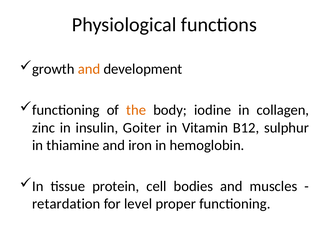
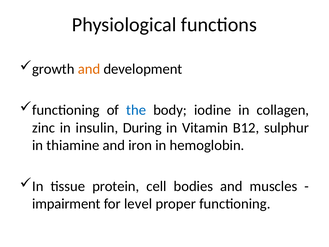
the colour: orange -> blue (136, 110)
Goiter: Goiter -> During (142, 128)
retardation: retardation -> impairment (66, 204)
